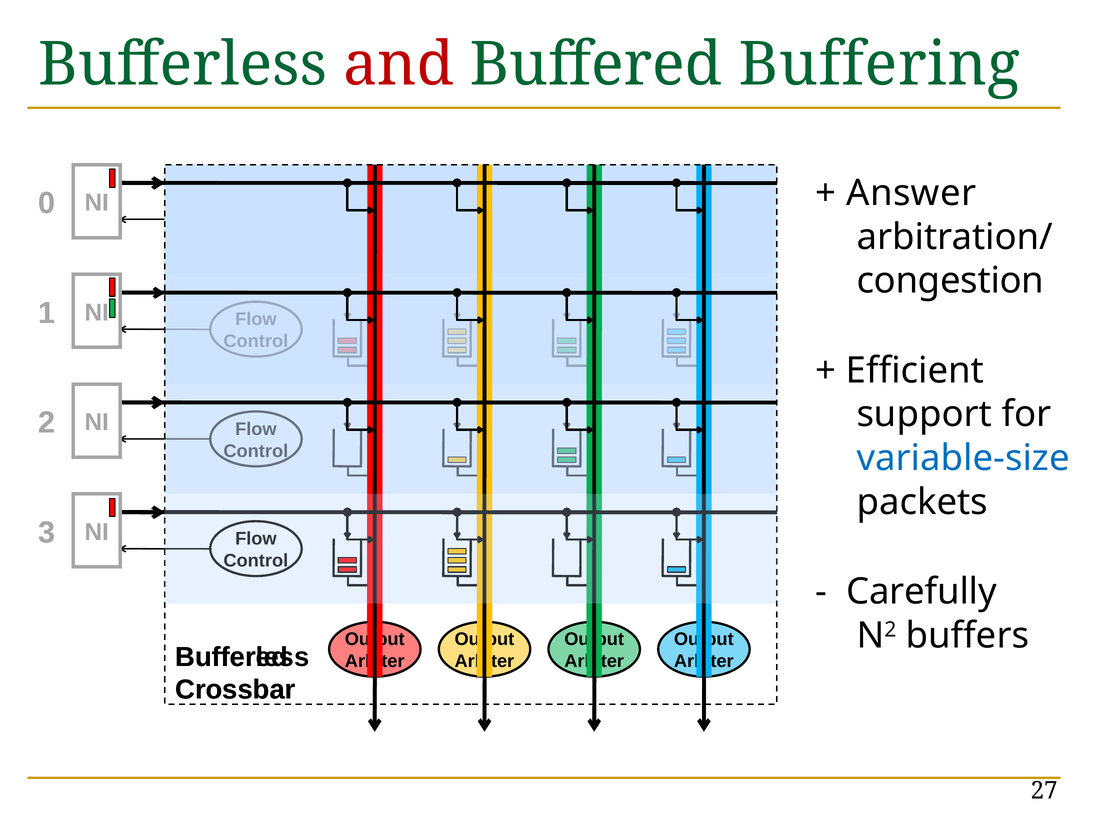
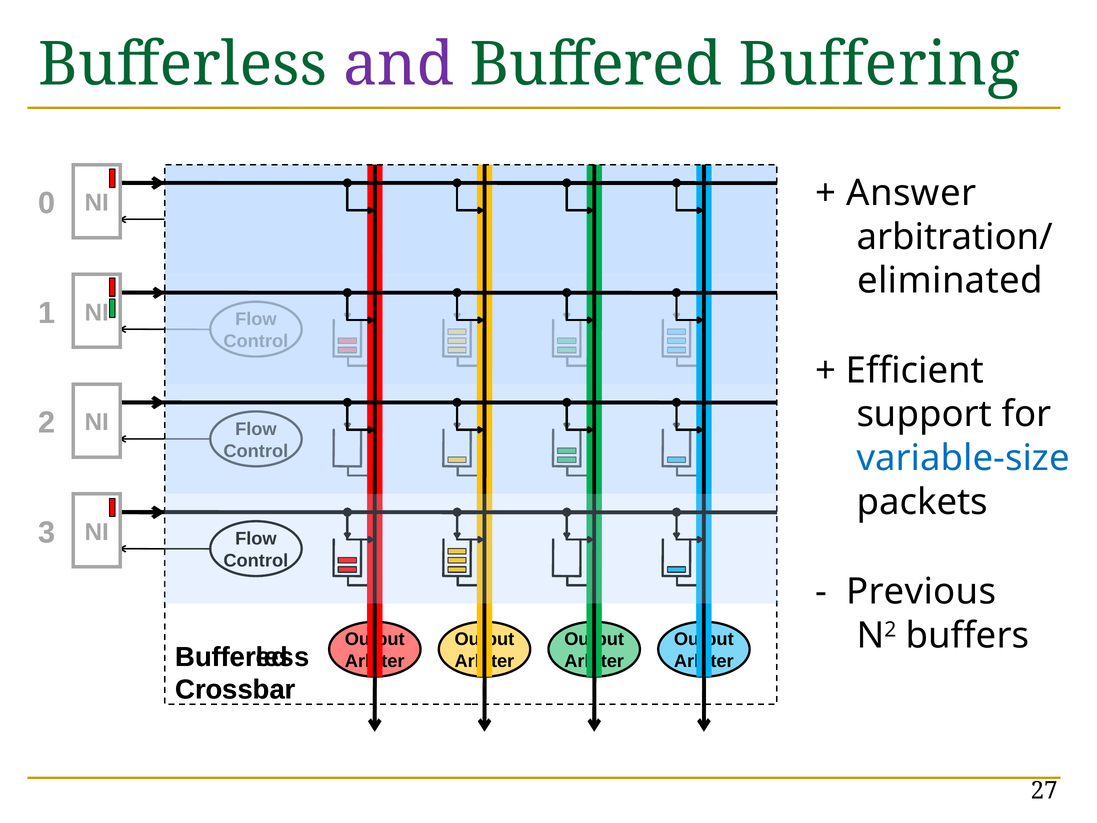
and colour: red -> purple (398, 65)
congestion: congestion -> eliminated (950, 281)
Carefully: Carefully -> Previous (921, 592)
